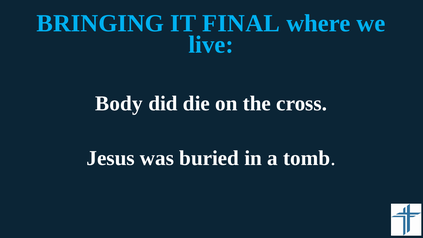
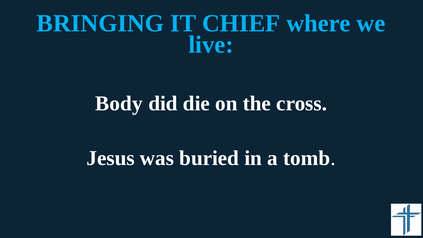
FINAL: FINAL -> CHIEF (241, 23)
